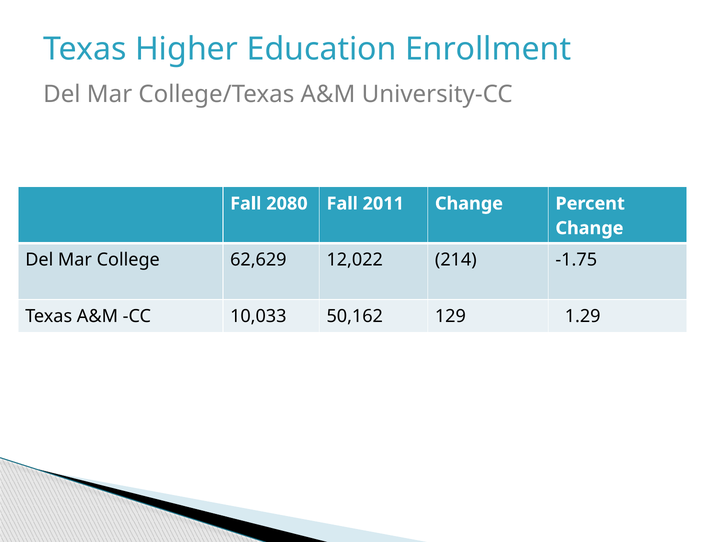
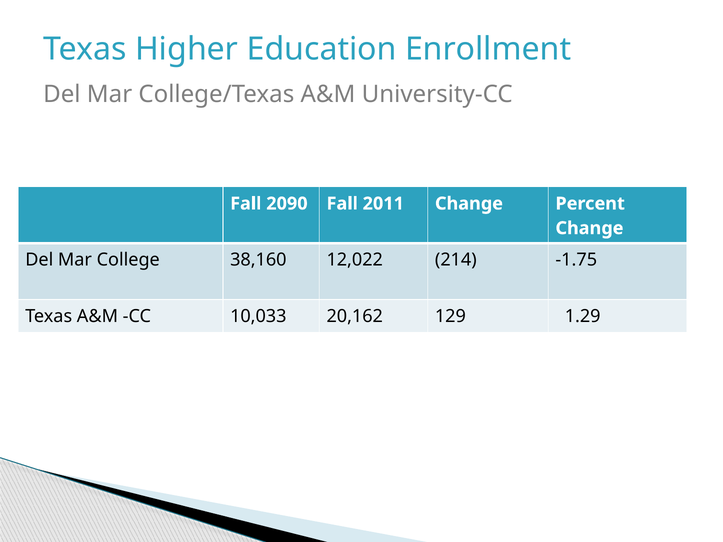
2080: 2080 -> 2090 (287, 204)
62,629: 62,629 -> 38,160 (258, 260)
50,162: 50,162 -> 20,162 (355, 317)
